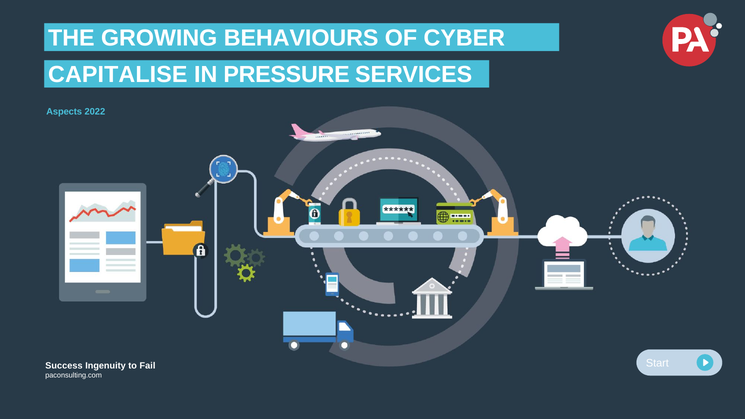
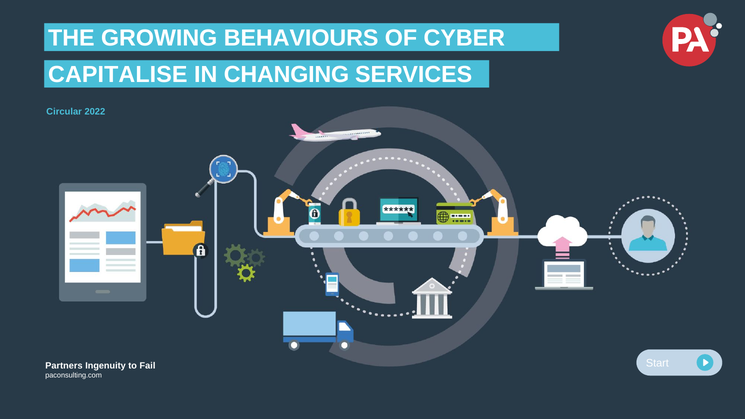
PRESSURE: PRESSURE -> CHANGING (286, 74)
Aspects: Aspects -> Circular (64, 112)
Success: Success -> Partners (64, 366)
